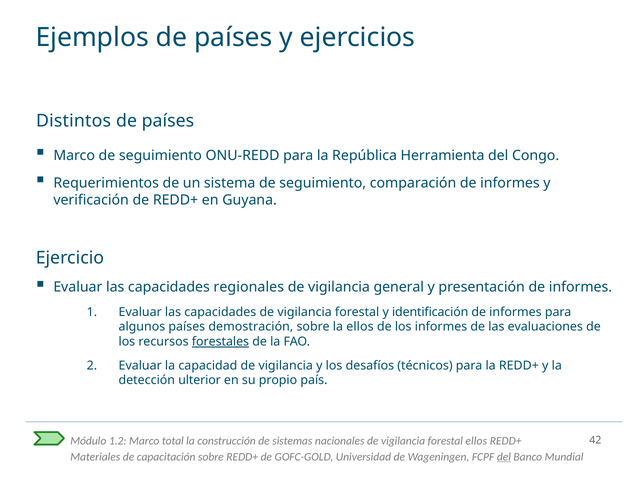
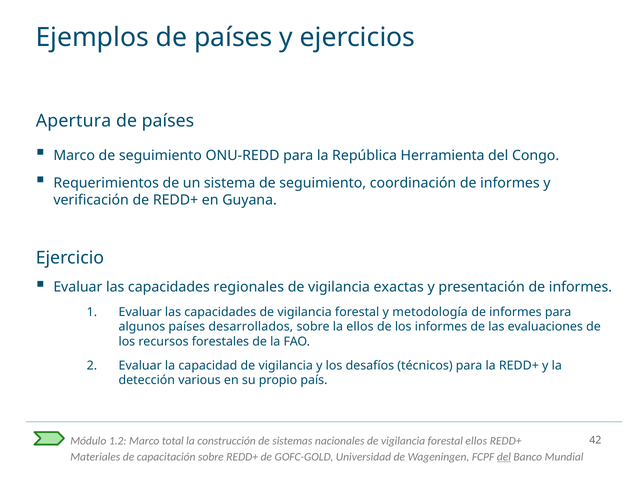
Distintos: Distintos -> Apertura (74, 121)
comparación: comparación -> coordinación (413, 183)
general: general -> exactas (399, 288)
identificación: identificación -> metodología (430, 312)
demostración: demostración -> desarrollados (251, 327)
forestales underline: present -> none (220, 342)
ulterior: ulterior -> various (200, 381)
